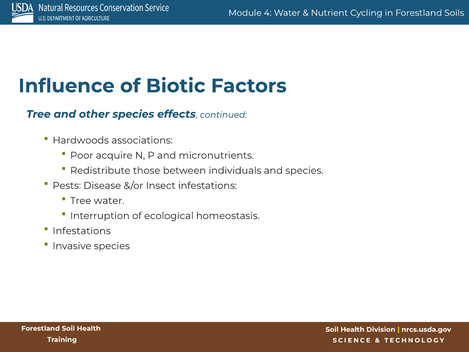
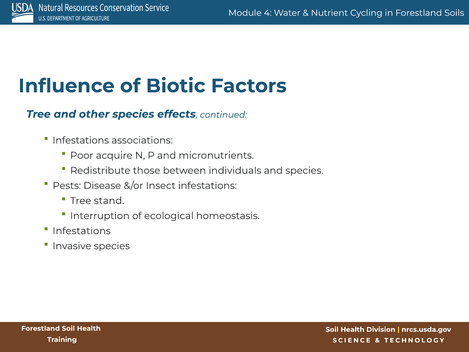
Hardwoods: Hardwoods -> Infestations (81, 140)
Tree water: water -> stand (109, 201)
